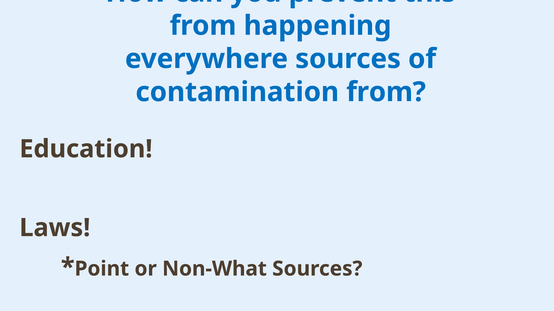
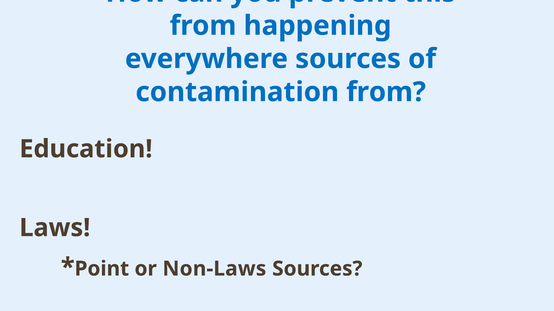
Non-What: Non-What -> Non-Laws (214, 269)
